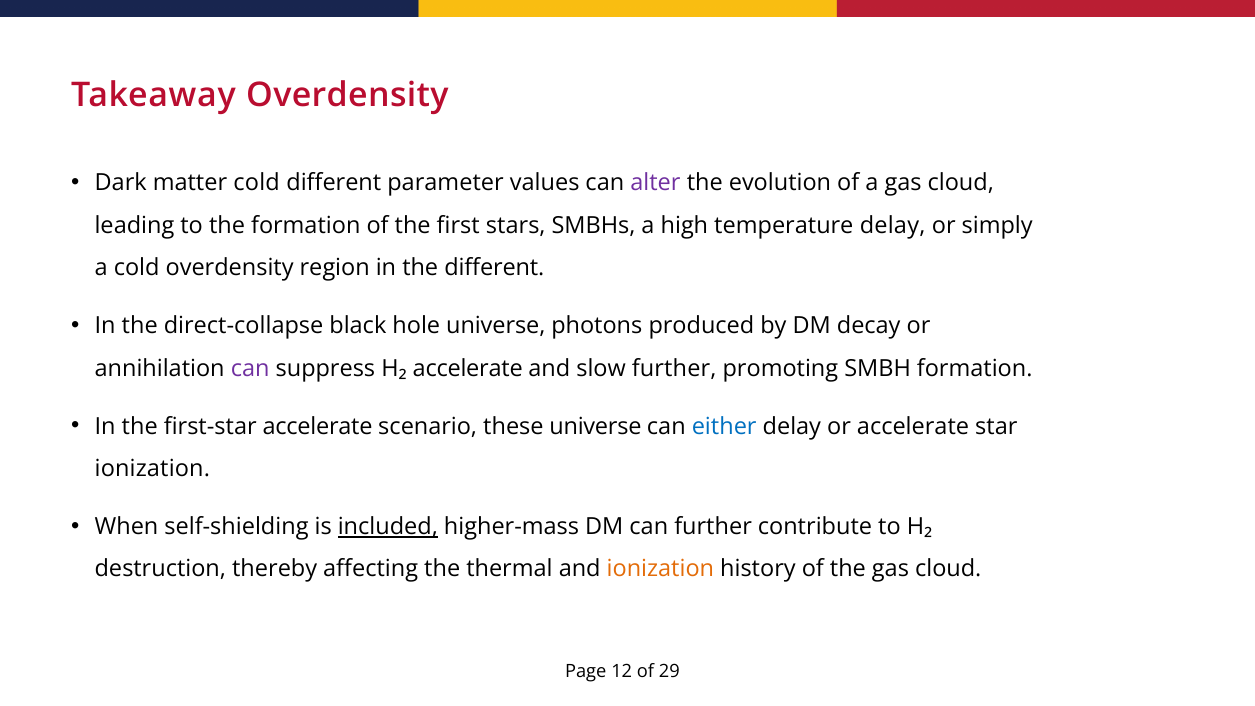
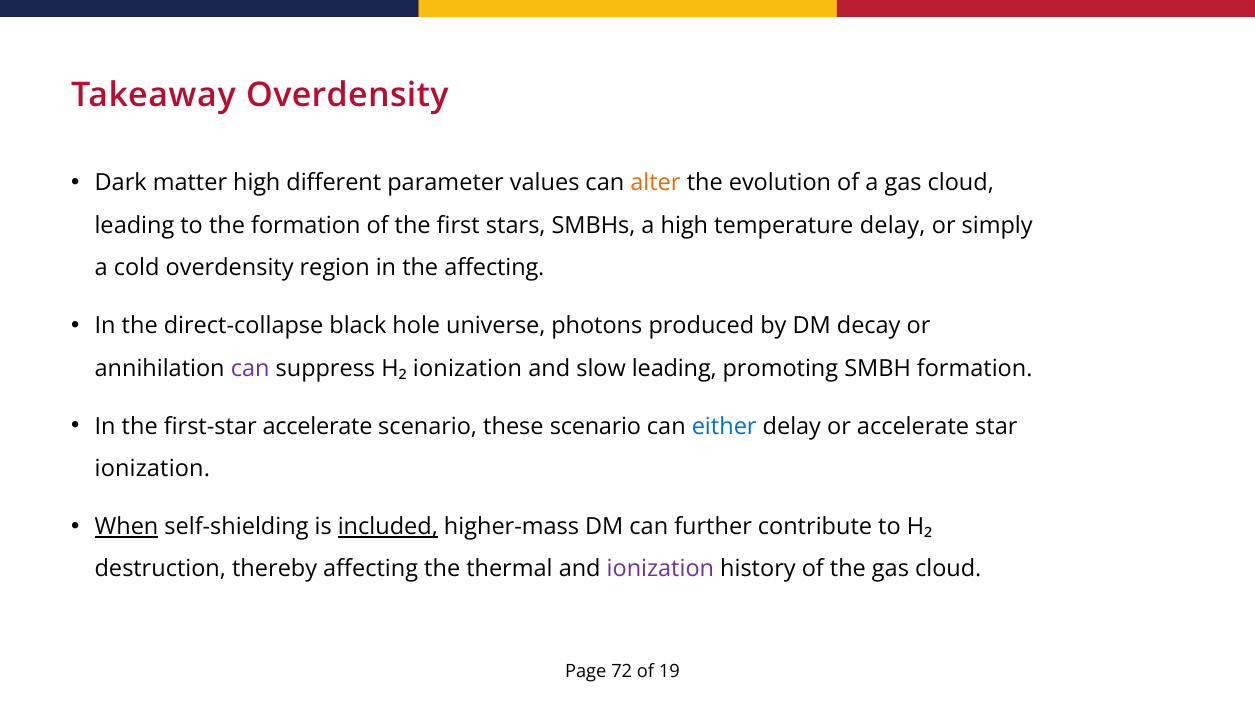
matter cold: cold -> high (257, 183)
alter colour: purple -> orange (655, 183)
the different: different -> affecting (494, 268)
H₂ accelerate: accelerate -> ionization (468, 368)
slow further: further -> leading (674, 368)
these universe: universe -> scenario (595, 426)
When underline: none -> present (127, 527)
ionization colour: orange -> purple (660, 569)
12: 12 -> 72 (622, 672)
29: 29 -> 19 (669, 672)
